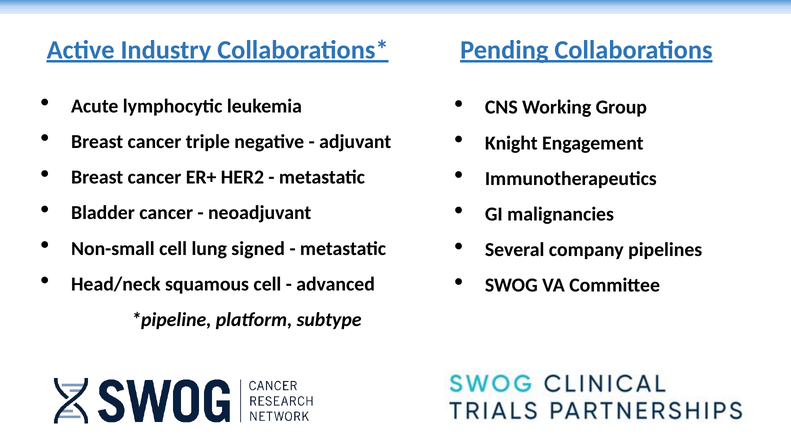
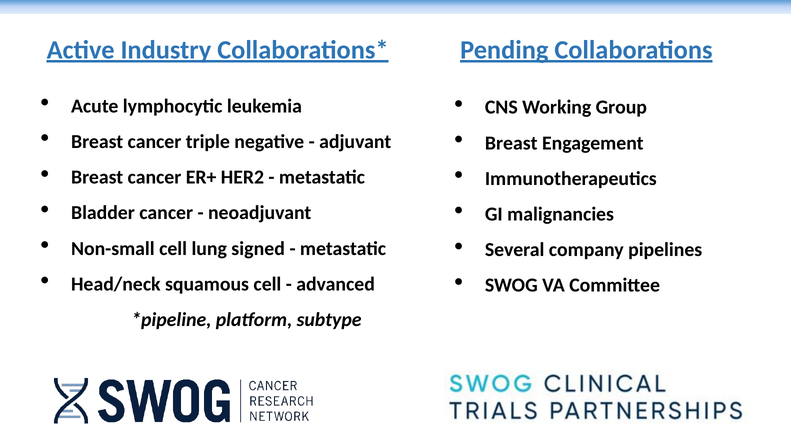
Knight: Knight -> Breast (511, 143)
